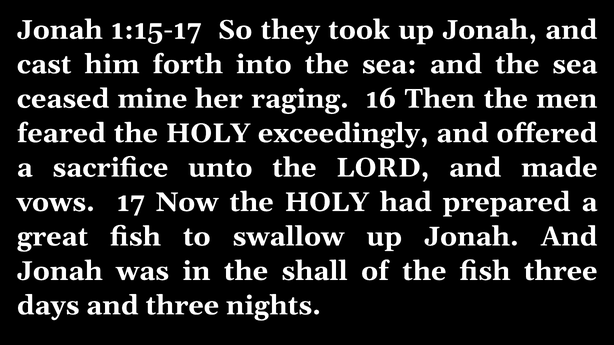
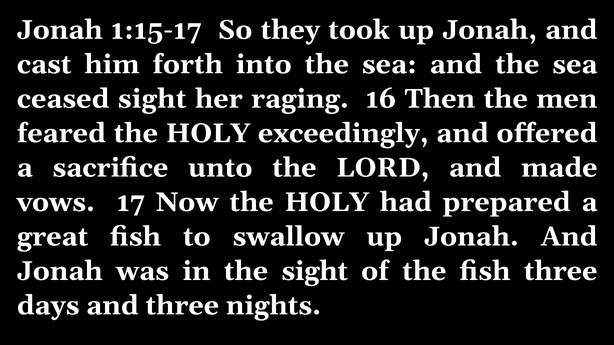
ceased mine: mine -> sight (152, 99)
the shall: shall -> sight (315, 271)
